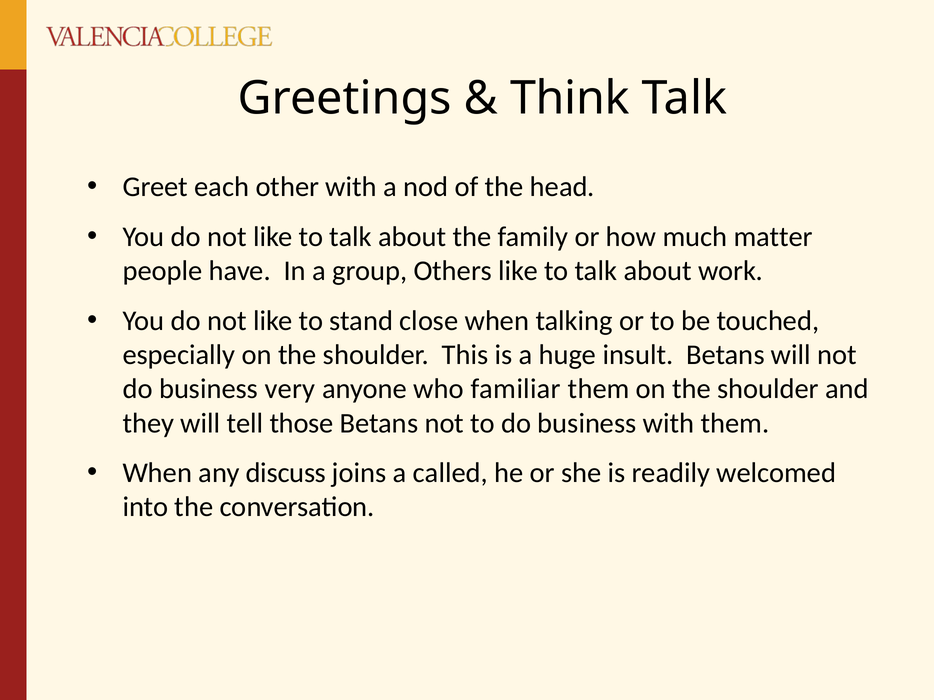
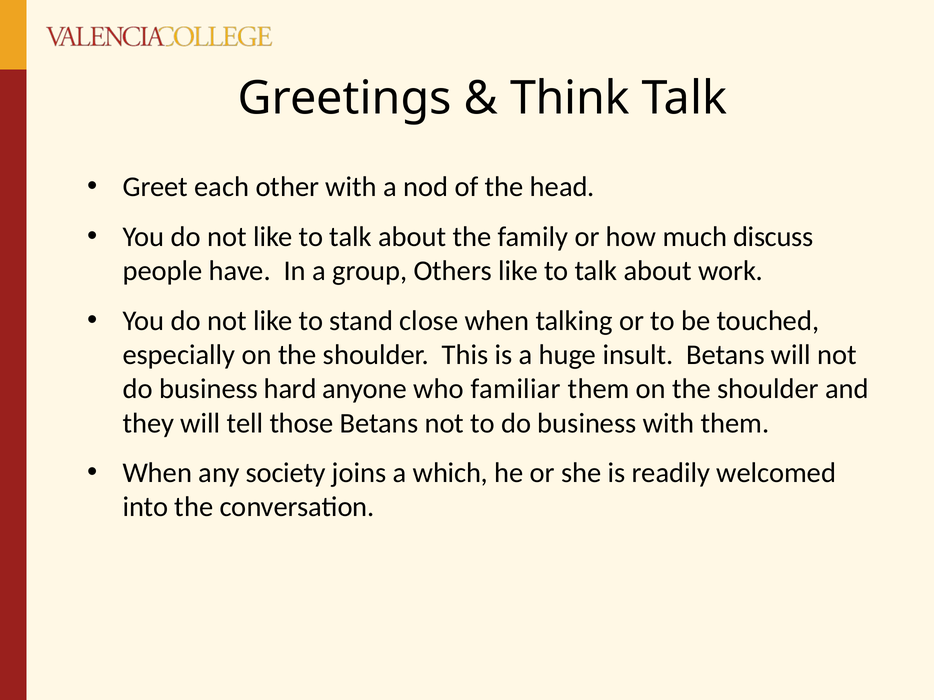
matter: matter -> discuss (773, 237)
very: very -> hard (290, 389)
discuss: discuss -> society (286, 473)
called: called -> which (450, 473)
